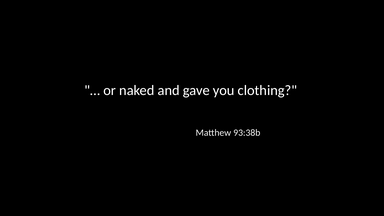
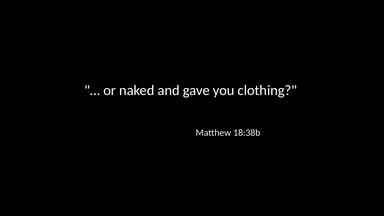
93:38b: 93:38b -> 18:38b (247, 133)
